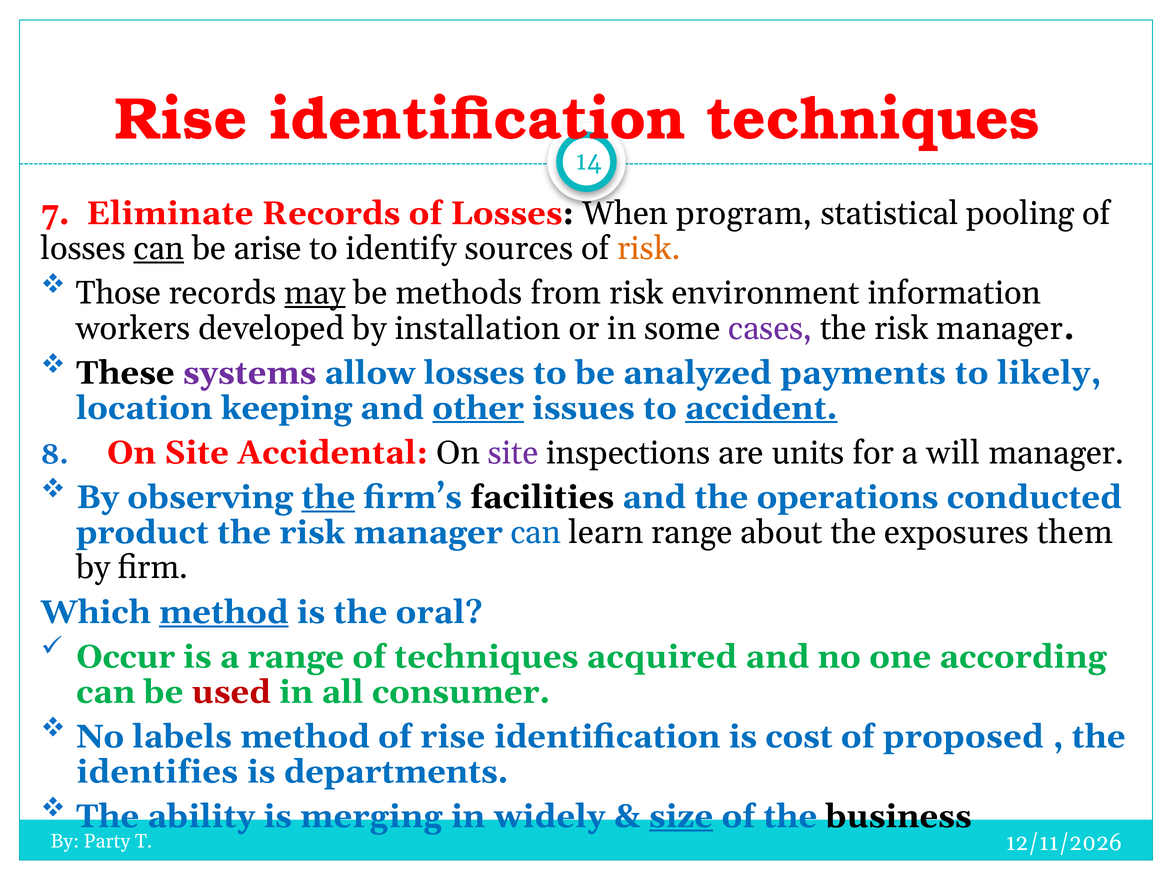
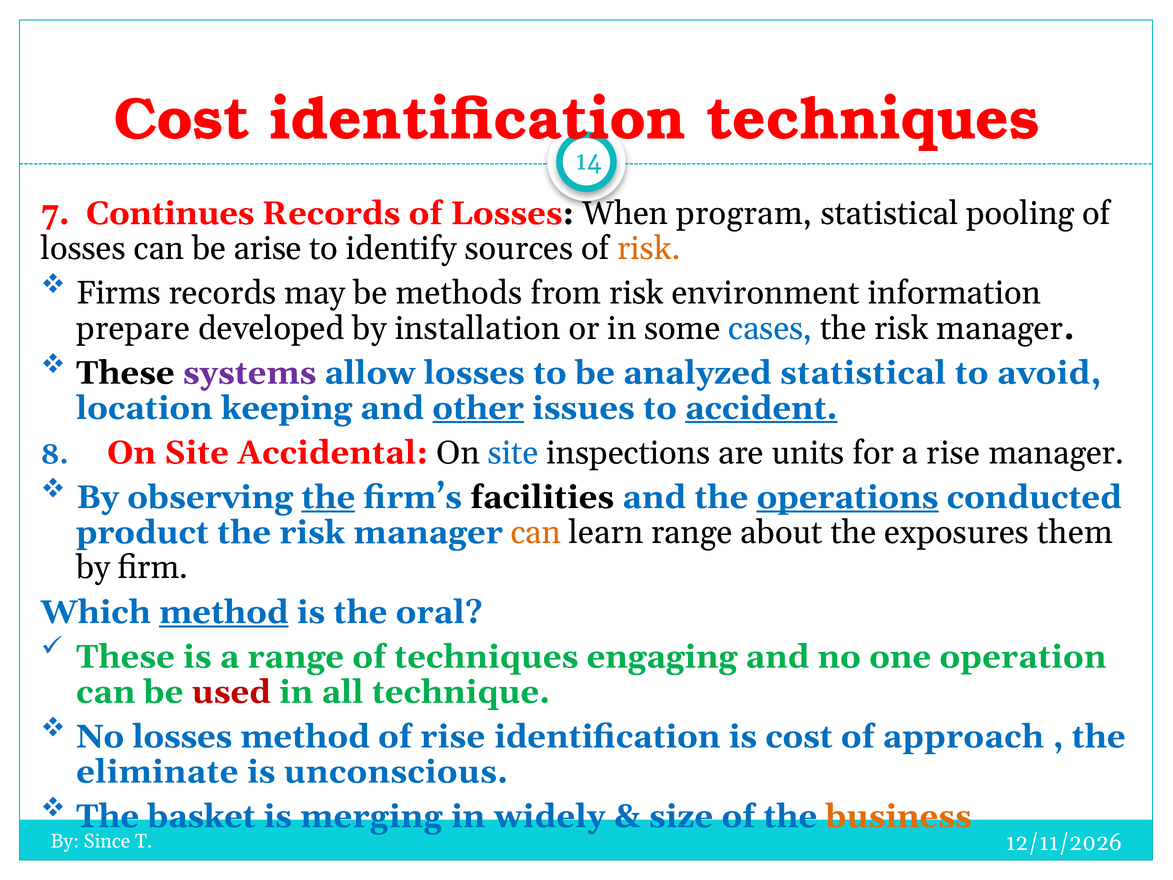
Rise: Rise -> Cost (182, 119)
Eliminate: Eliminate -> Continues (170, 213)
can underline: present -> none (159, 249)
Those: Those -> Firms (118, 293)
may underline: present -> none (315, 293)
workers: workers -> prepare (133, 328)
cases colour: purple -> blue (770, 328)
analyzed payments: payments -> statistical (863, 373)
likely: likely -> avoid (1049, 373)
site colour: purple -> blue (513, 453)
a will: will -> rise (953, 453)
operations underline: none -> present (847, 497)
can colour: blue -> orange (536, 532)
Occur: Occur -> These (125, 657)
acquired: acquired -> engaging (662, 657)
according: according -> operation (1023, 657)
consumer: consumer -> technique (461, 692)
No labels: labels -> losses (182, 736)
proposed: proposed -> approach (963, 736)
identifies: identifies -> eliminate (157, 772)
departments: departments -> unconscious (396, 772)
ability: ability -> basket (201, 816)
size underline: present -> none (681, 816)
business colour: black -> orange (899, 816)
Party: Party -> Since (107, 841)
